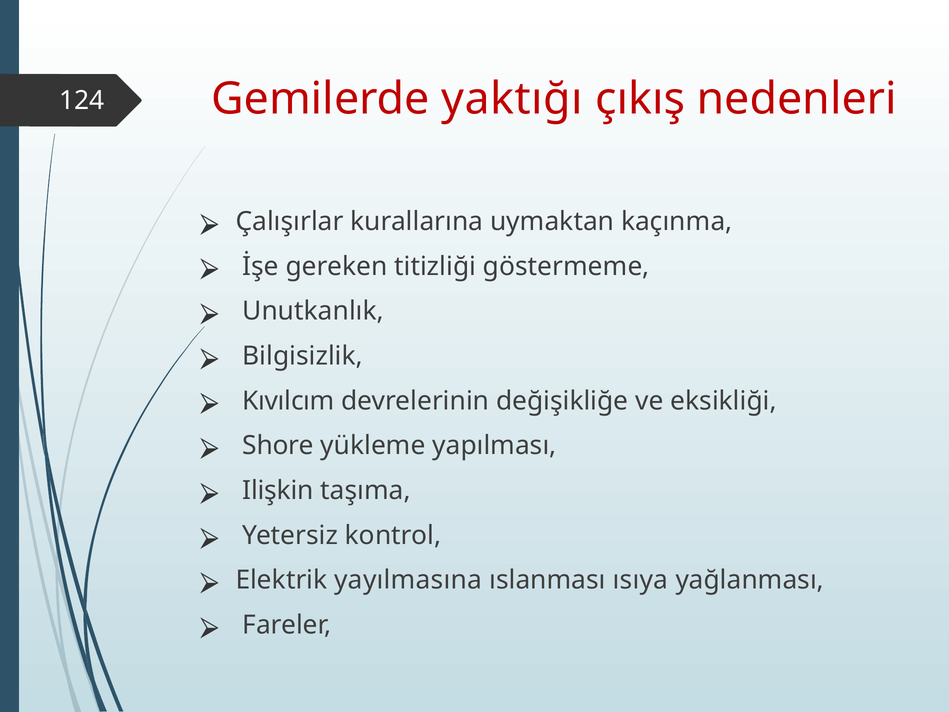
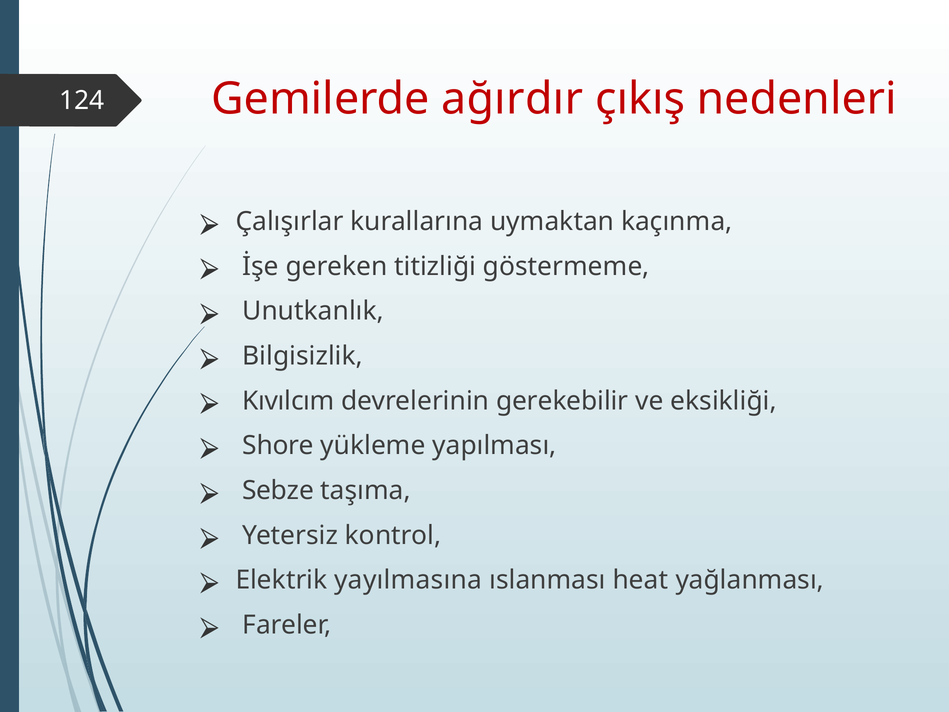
yaktığı: yaktığı -> ağırdır (512, 99)
değişikliğe: değişikliğe -> gerekebilir (562, 401)
Ilişkin: Ilişkin -> Sebze (278, 490)
ısıya: ısıya -> heat (641, 580)
